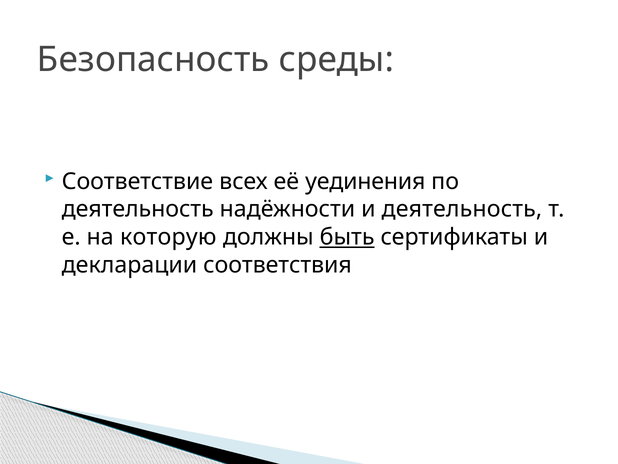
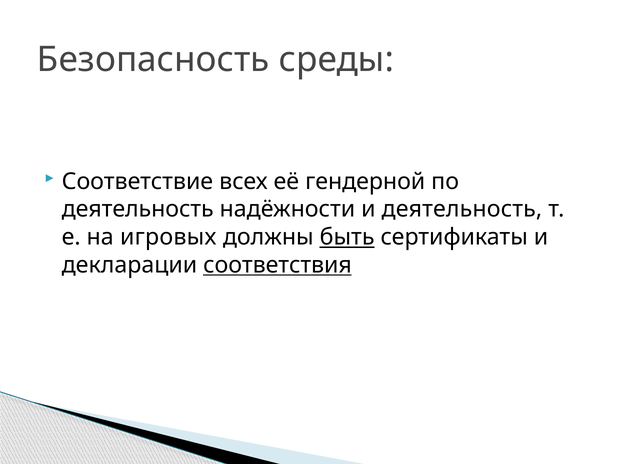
уединения: уединения -> гендерной (365, 181)
которую: которую -> игровых (168, 237)
соответствия underline: none -> present (277, 265)
